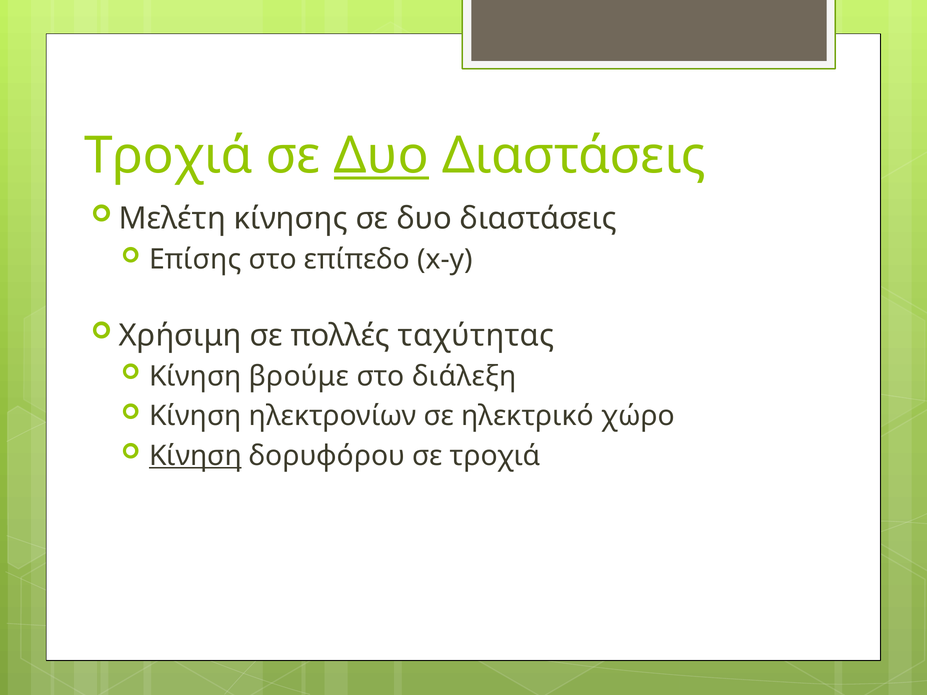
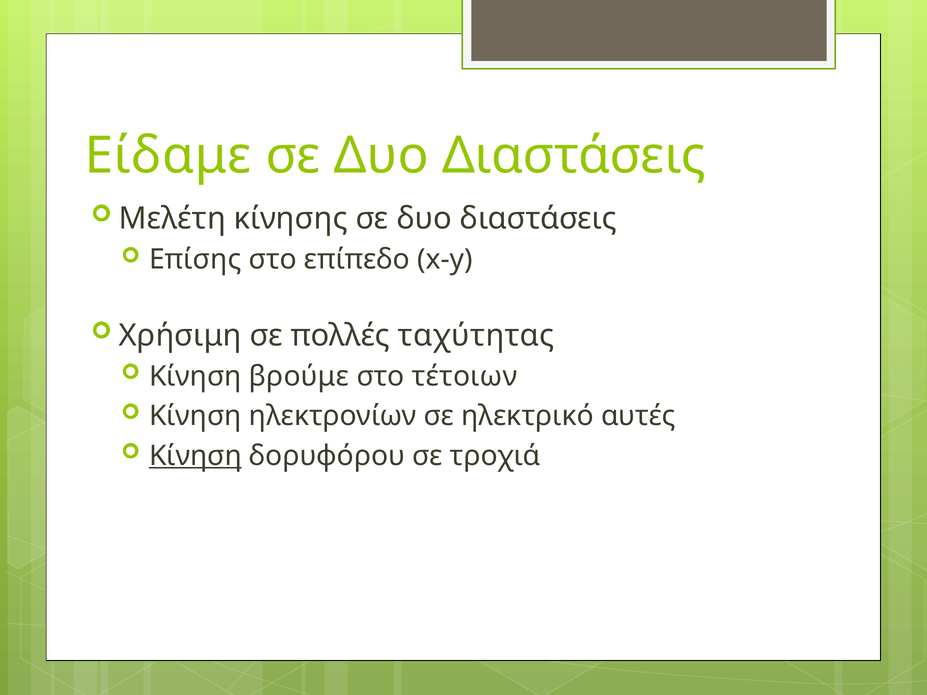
Τροχιά: Τροχιά -> Είδαμε (168, 156)
Δυο underline: present -> none (381, 156)
διάλεξη: διάλεξη -> τέτοιων (464, 377)
χώρο: χώρο -> αυτές (638, 416)
